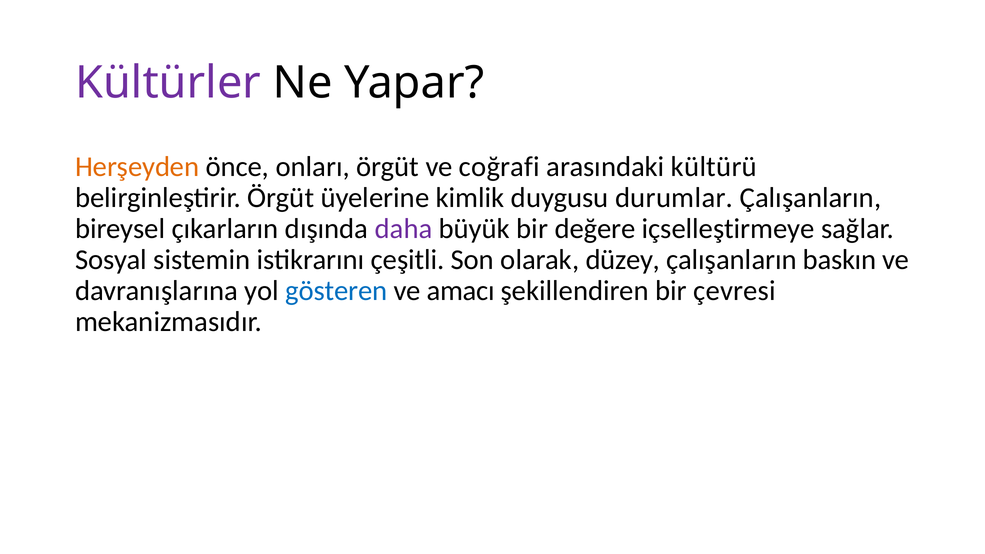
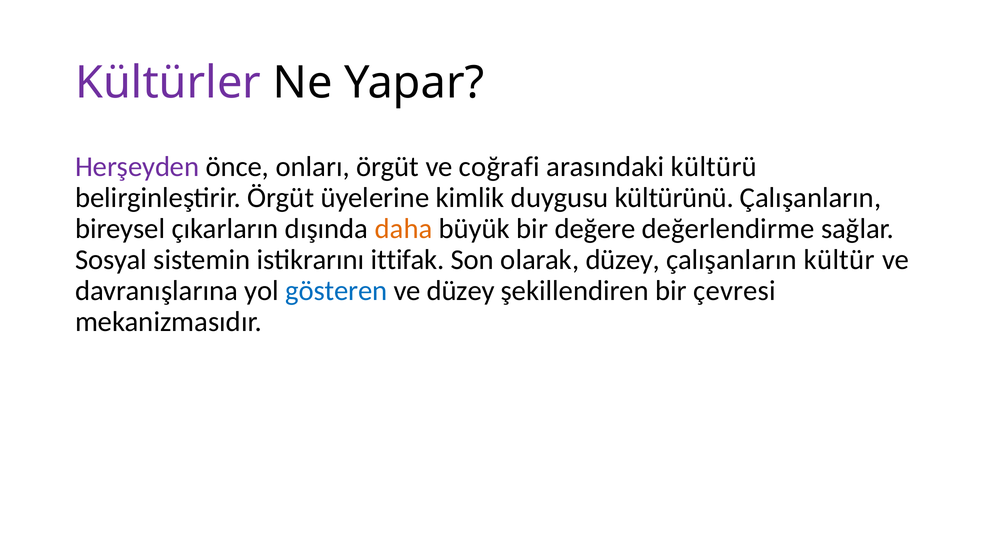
Herşeyden colour: orange -> purple (137, 167)
durumlar: durumlar -> kültürünü (674, 198)
daha colour: purple -> orange (404, 229)
içselleştirmeye: içselleştirmeye -> değerlendirme (728, 229)
çeşitli: çeşitli -> ittifak (408, 260)
baskın: baskın -> kültür (839, 260)
ve amacı: amacı -> düzey (461, 291)
